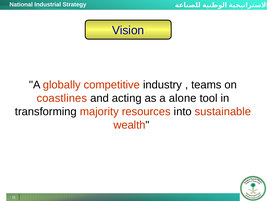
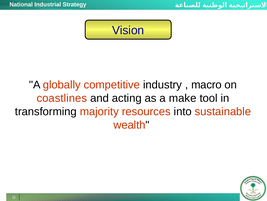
teams: teams -> macro (206, 84)
alone: alone -> make (183, 98)
